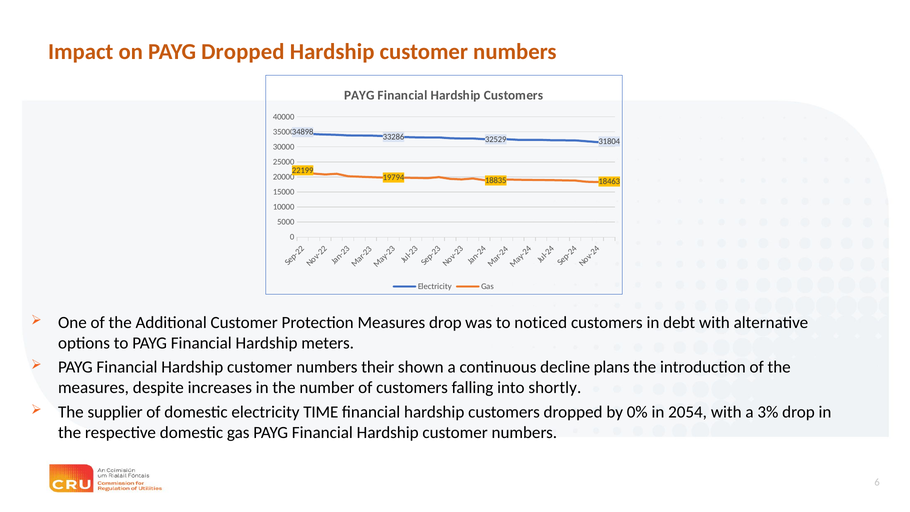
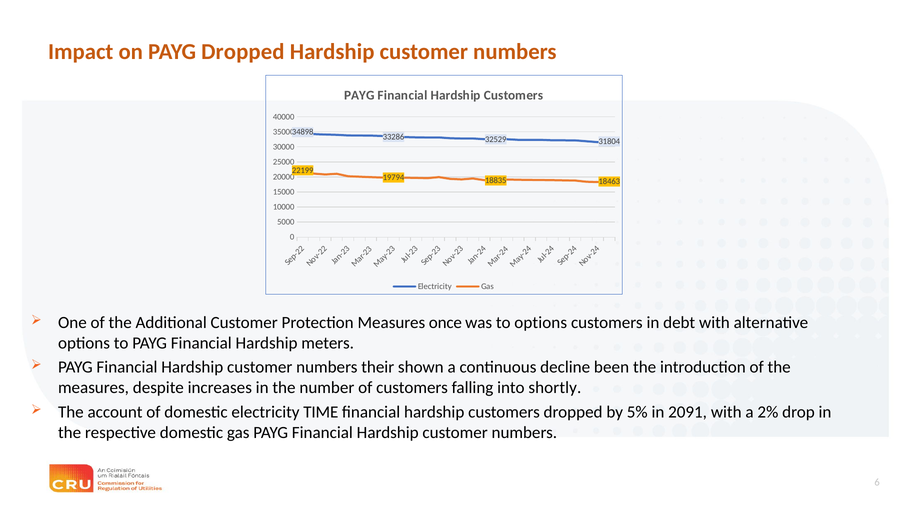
Measures drop: drop -> once (445, 322)
to noticed: noticed -> options (541, 322)
plans: plans -> been (612, 367)
supplier: supplier -> account (115, 412)
0%: 0% -> 5% (637, 412)
2054: 2054 -> 2091 (688, 412)
3%: 3% -> 2% (768, 412)
